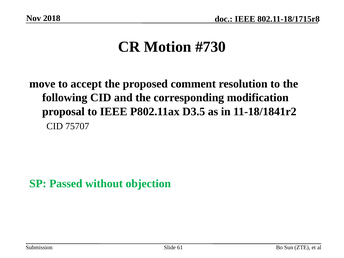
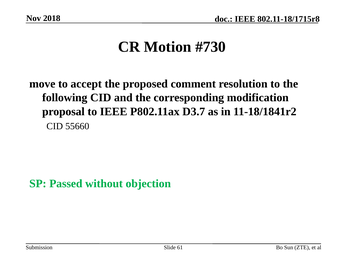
D3.5: D3.5 -> D3.7 (194, 111)
75707: 75707 -> 55660 (77, 126)
